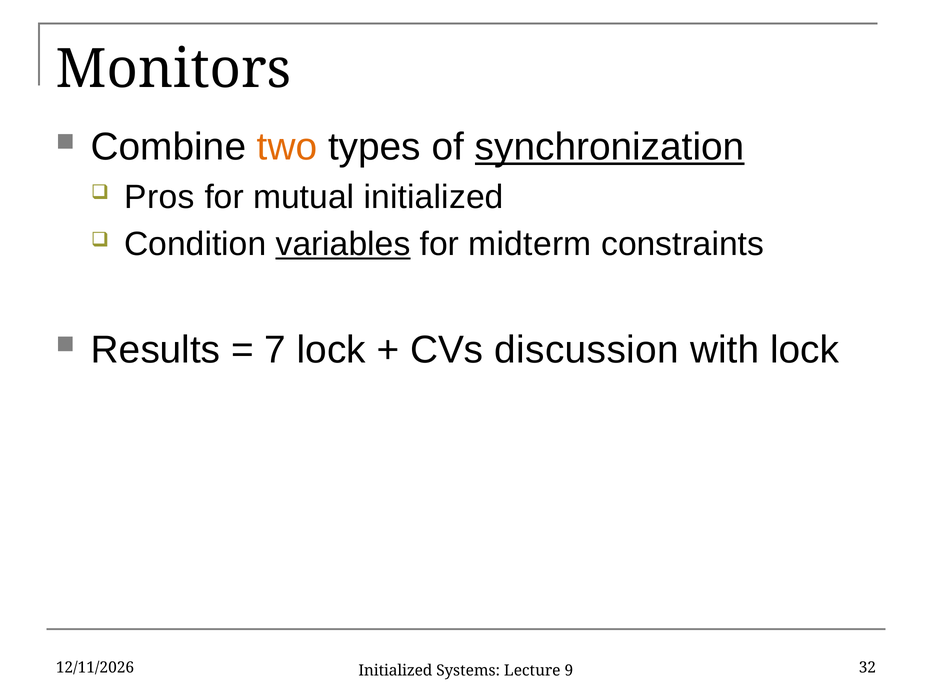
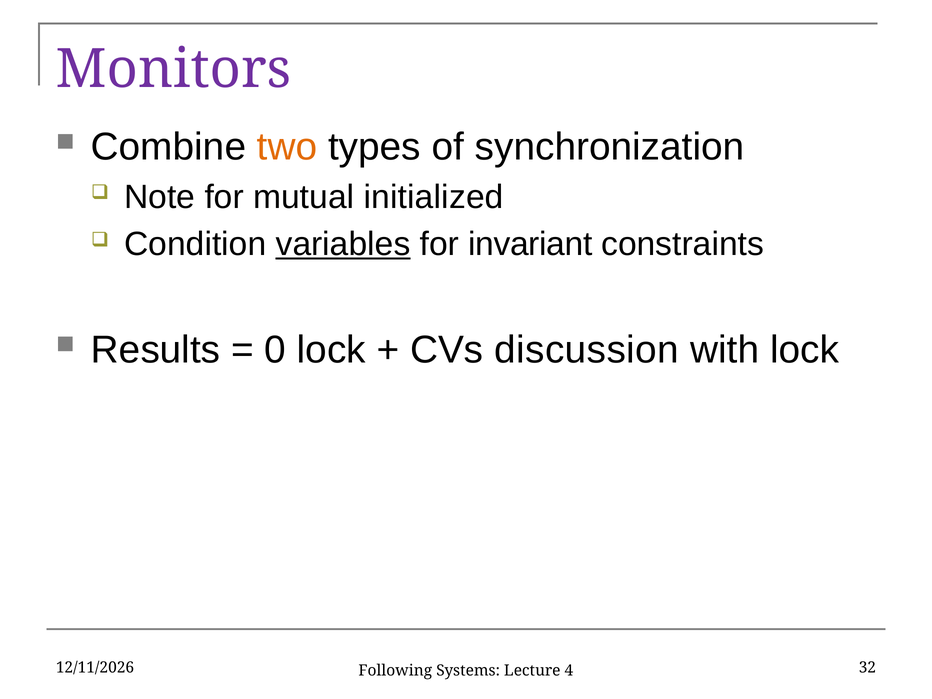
Monitors colour: black -> purple (174, 69)
synchronization underline: present -> none (610, 147)
Pros: Pros -> Note (160, 197)
midterm: midterm -> invariant (530, 244)
7: 7 -> 0 (275, 350)
Initialized: Initialized -> Following (395, 671)
9: 9 -> 4 (569, 671)
